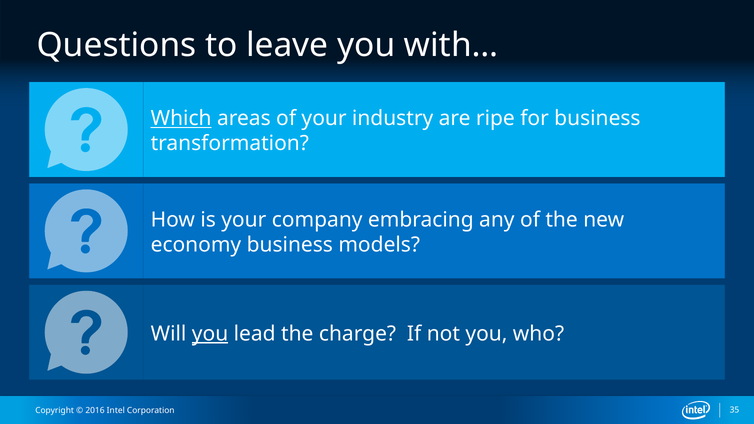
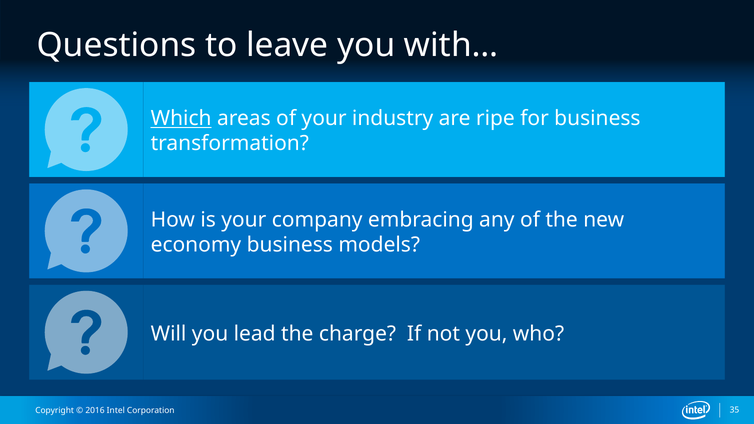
you underline: present -> none (210, 334)
